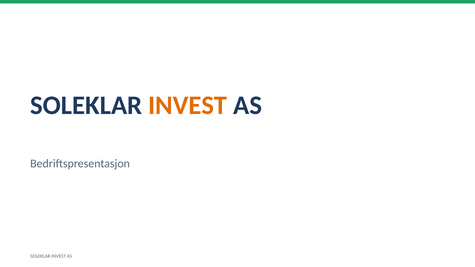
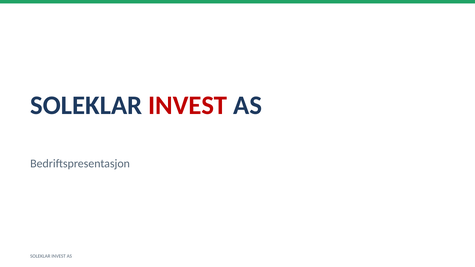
INVEST colour: orange -> red (188, 105)
